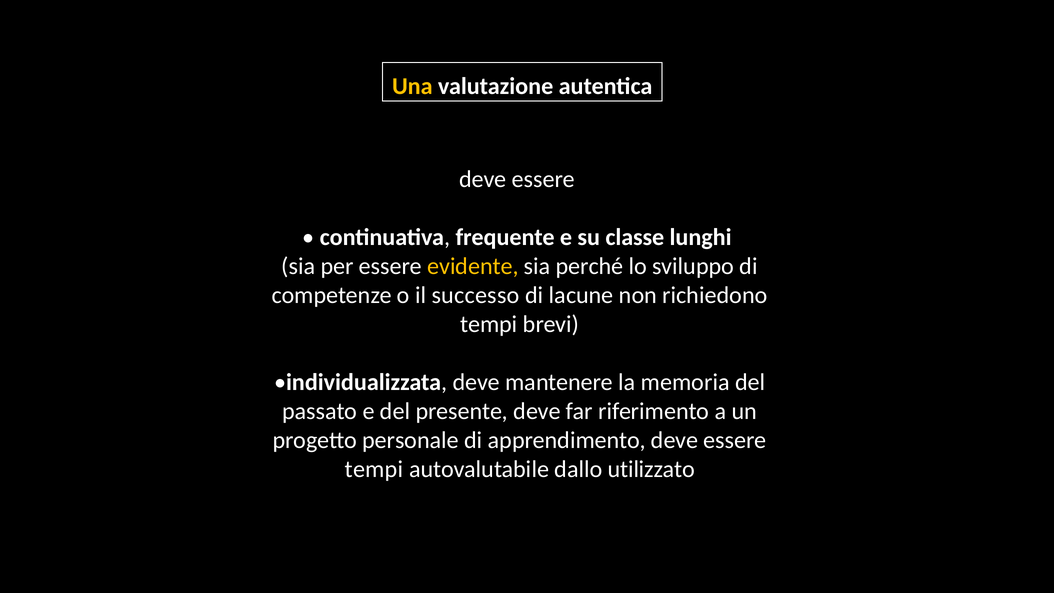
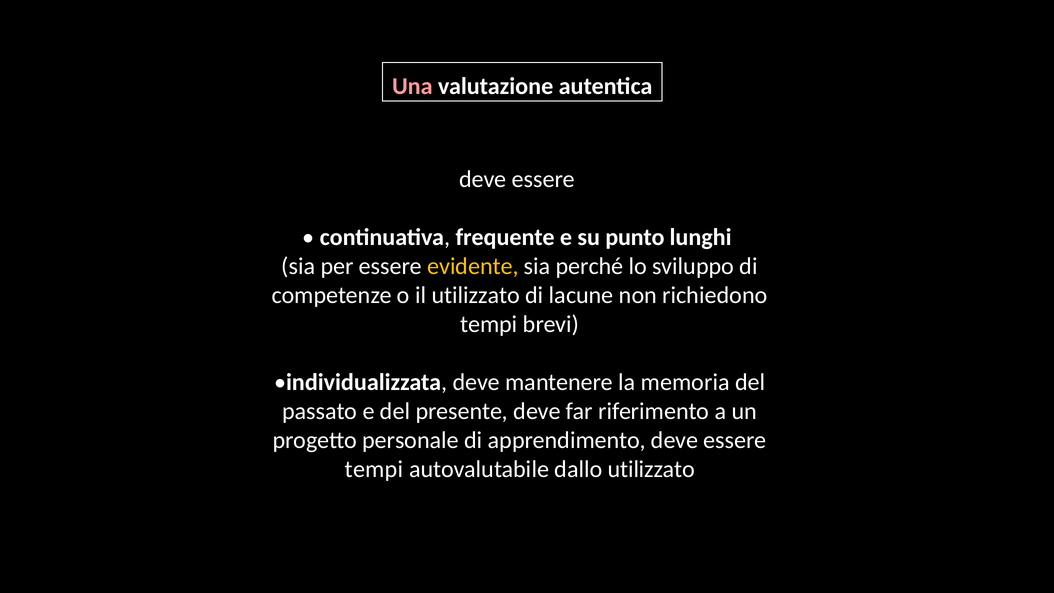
Una colour: yellow -> pink (412, 86)
classe: classe -> punto (635, 237)
il successo: successo -> utilizzato (476, 295)
